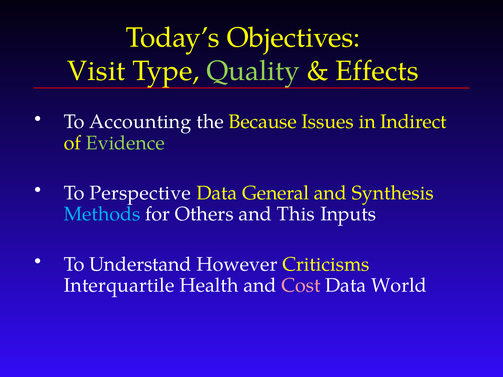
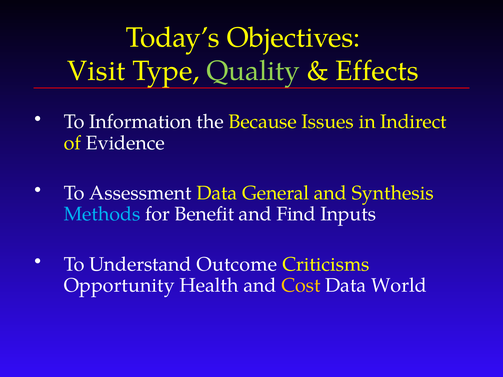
Accounting: Accounting -> Information (140, 122)
Evidence colour: light green -> white (125, 143)
Perspective: Perspective -> Assessment (140, 193)
Others: Others -> Benefit (204, 214)
This: This -> Find (296, 214)
However: However -> Outcome (237, 264)
Interquartile: Interquartile -> Opportunity (119, 286)
Cost colour: pink -> yellow (301, 286)
